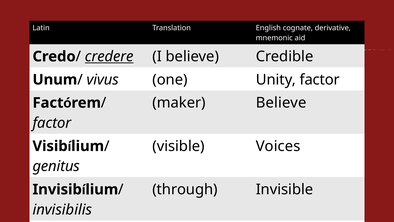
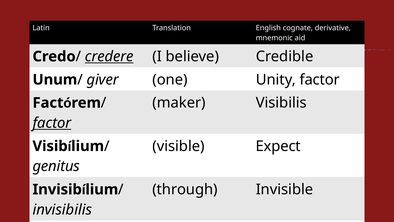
vivus: vivus -> giver (103, 80)
maker Believe: Believe -> Visibilis (281, 103)
factor underline: none -> present (52, 123)
Voices: Voices -> Expect (278, 146)
